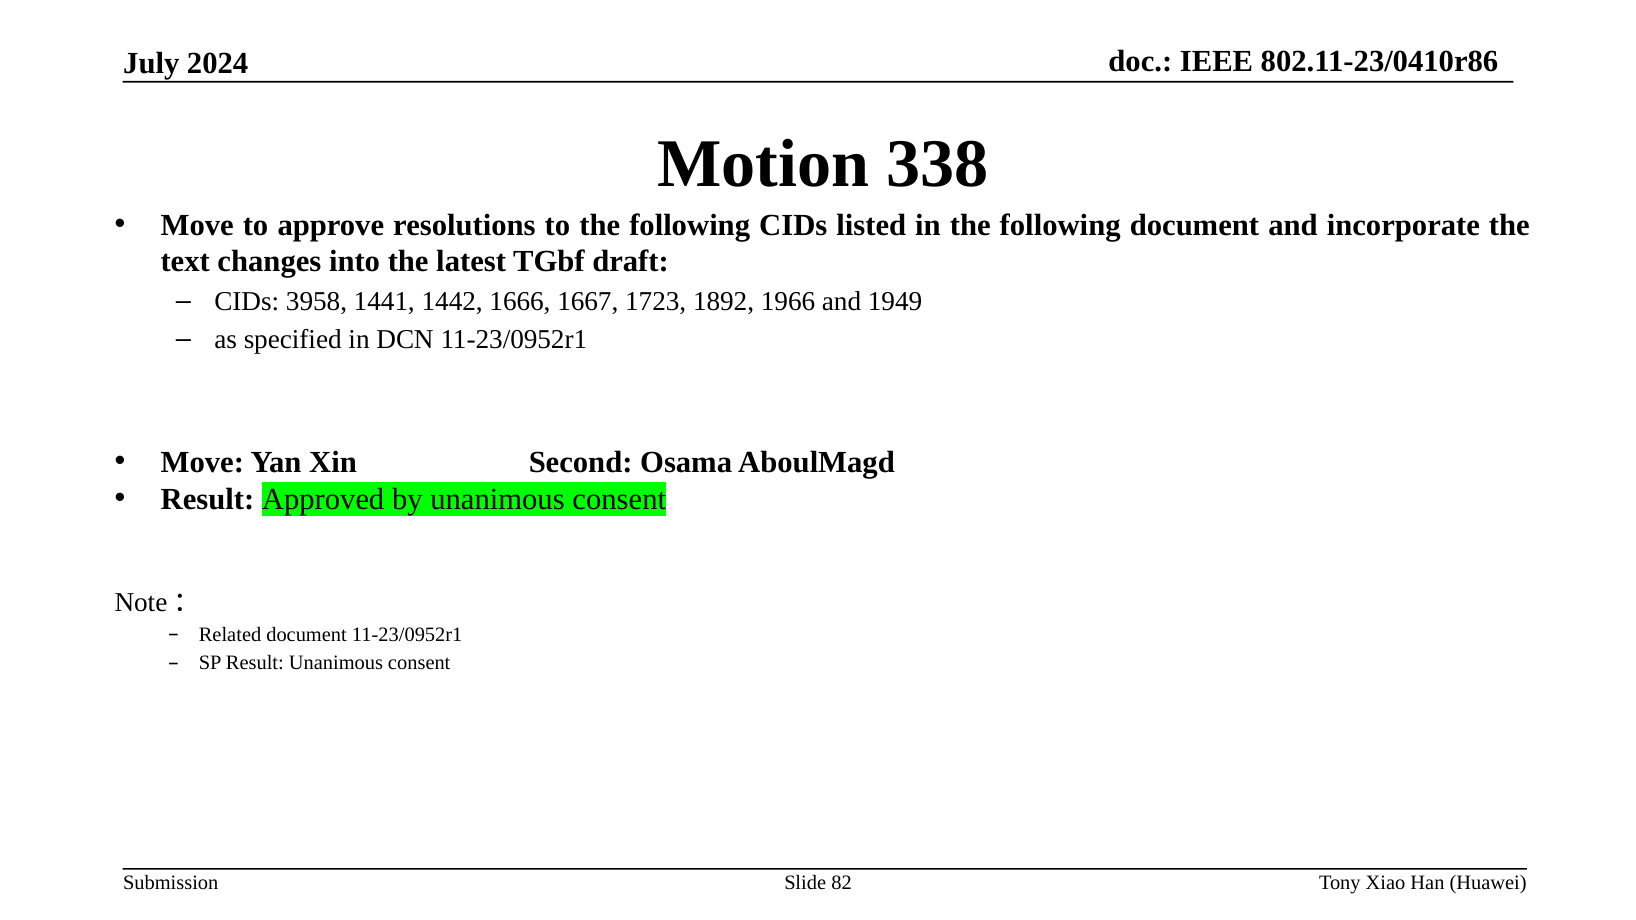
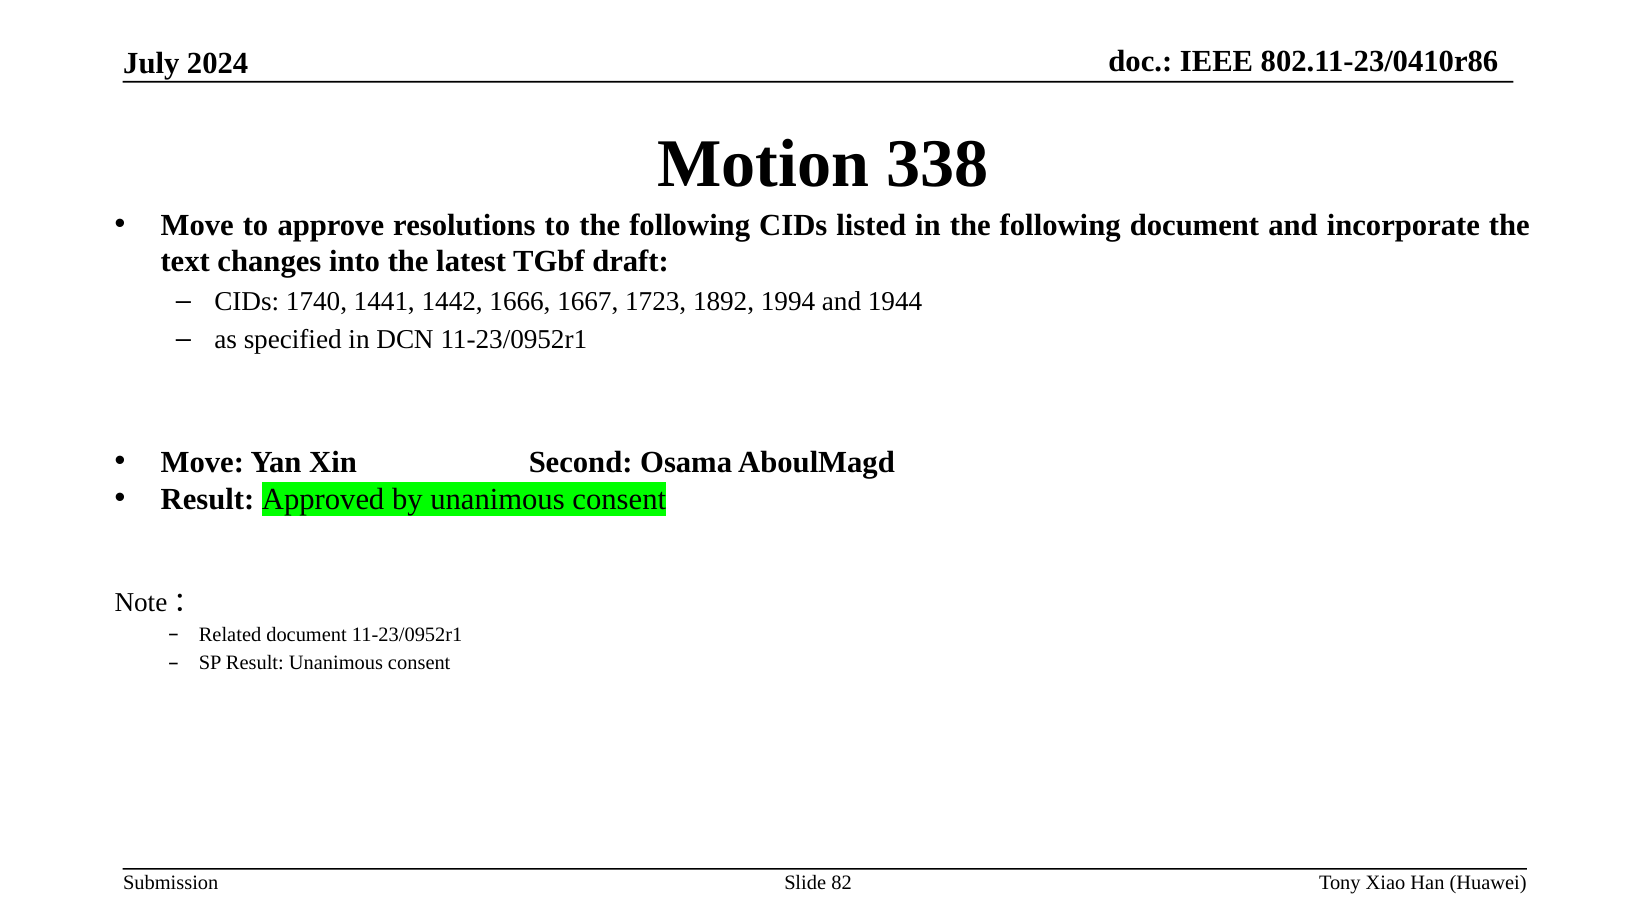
3958: 3958 -> 1740 (317, 302)
1966: 1966 -> 1994 (788, 302)
1949: 1949 -> 1944 (895, 302)
